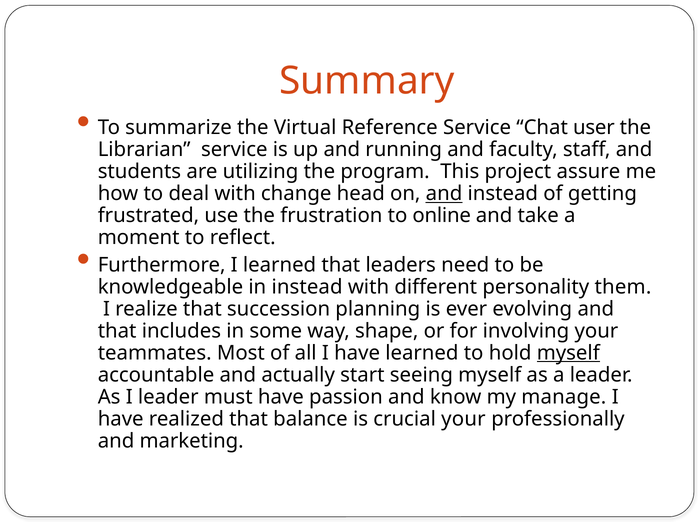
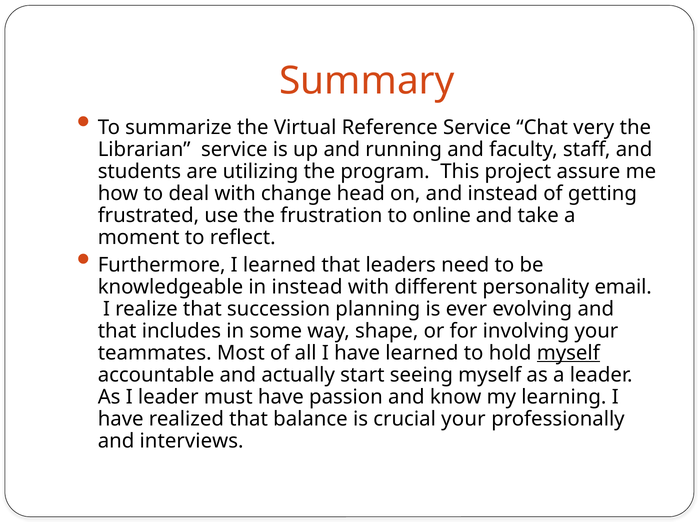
user: user -> very (594, 128)
and underline: present -> none (444, 194)
them: them -> email (623, 287)
manage: manage -> learning (564, 397)
marketing: marketing -> interviews (192, 441)
